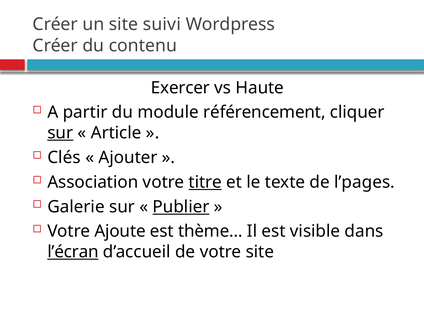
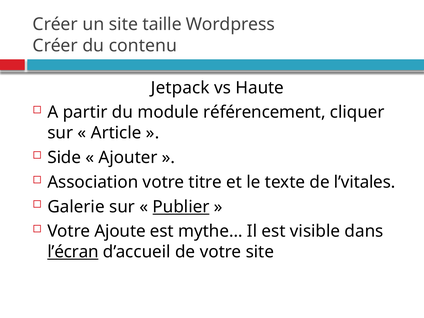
suivi: suivi -> taille (162, 25)
Exercer: Exercer -> Jetpack (180, 88)
sur underline: present -> none (60, 133)
Clés: Clés -> Side (64, 157)
titre underline: present -> none (205, 182)
l’pages: l’pages -> l’vitales (365, 182)
thème…: thème… -> mythe… (210, 231)
